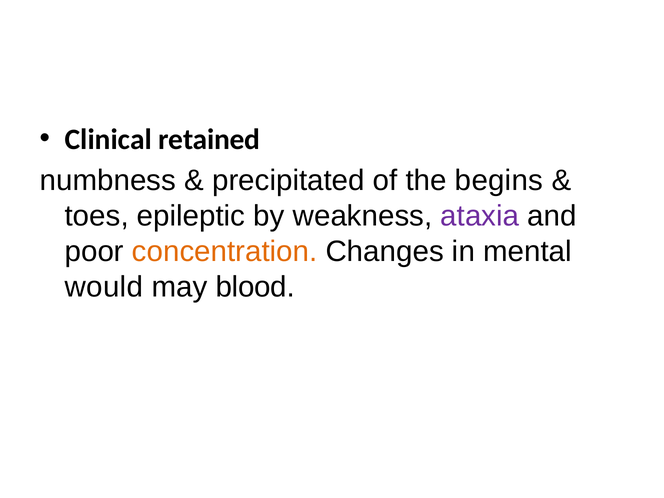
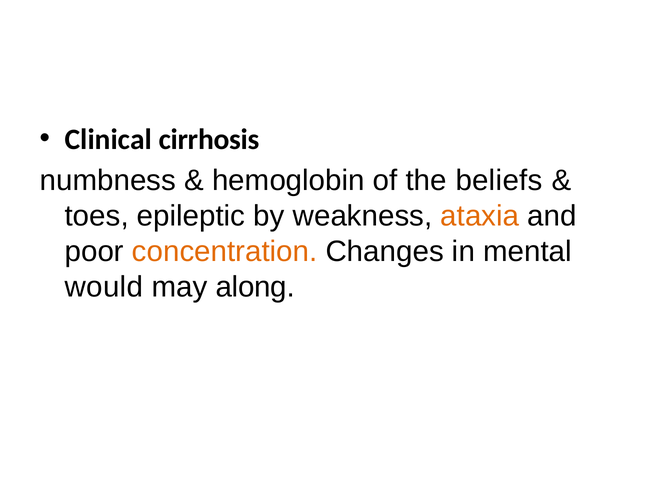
retained: retained -> cirrhosis (209, 139)
precipitated: precipitated -> hemoglobin (288, 181)
begins: begins -> beliefs (499, 181)
ataxia colour: purple -> orange (480, 216)
blood: blood -> along (255, 287)
